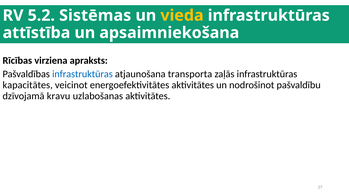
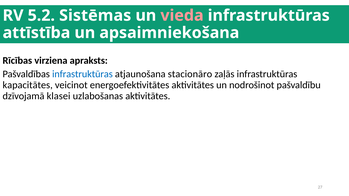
vieda colour: yellow -> pink (182, 15)
transporta: transporta -> stacionāro (190, 74)
kravu: kravu -> klasei (59, 96)
